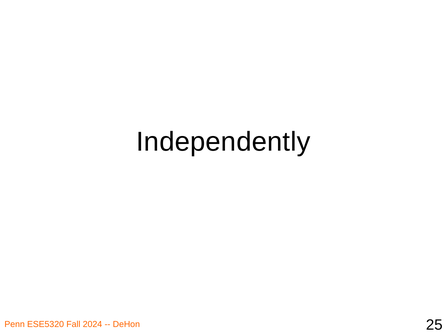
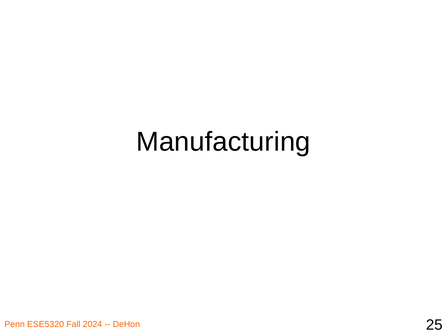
Independently: Independently -> Manufacturing (223, 142)
